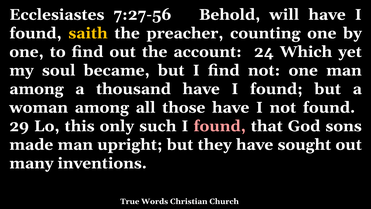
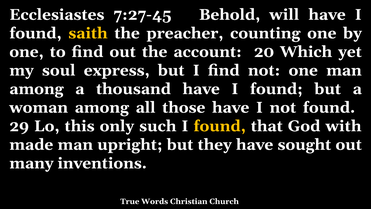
7:27-56: 7:27-56 -> 7:27-45 (142, 15)
24: 24 -> 20 (264, 52)
became: became -> express (117, 70)
found colour: pink -> yellow (220, 126)
sons: sons -> with (343, 126)
